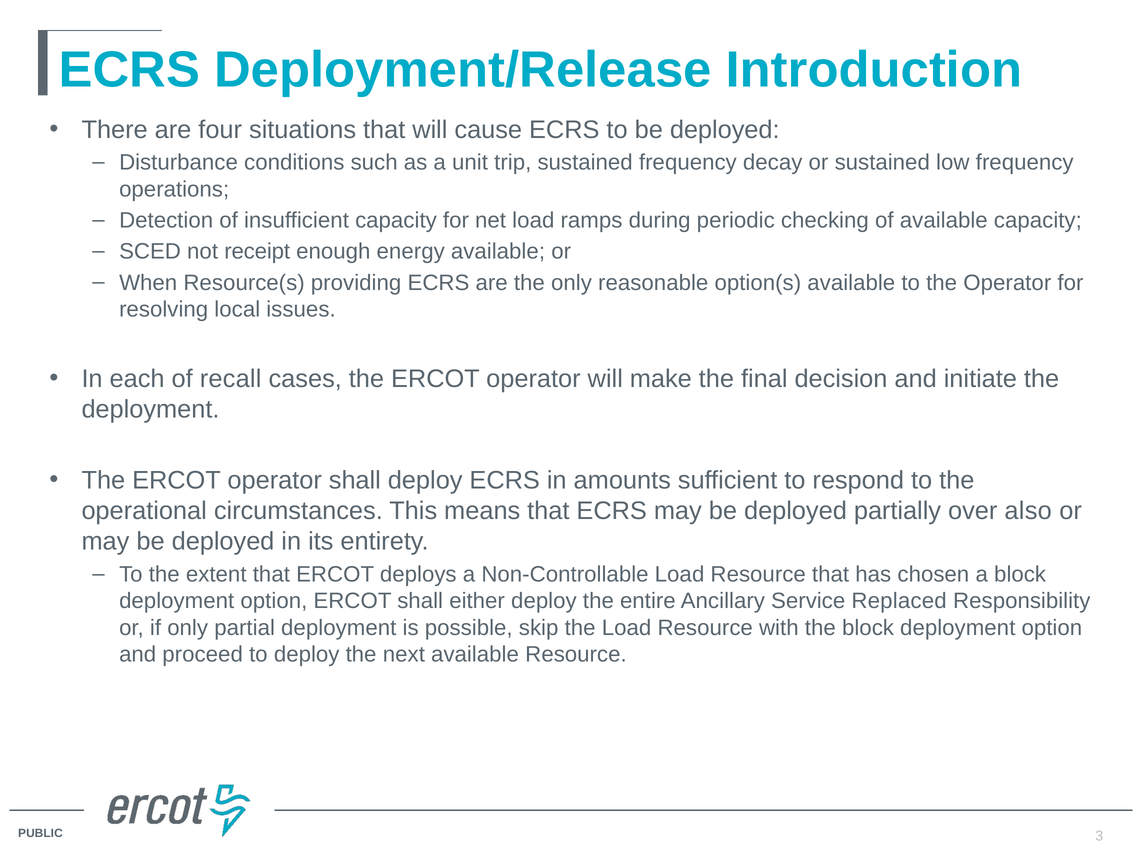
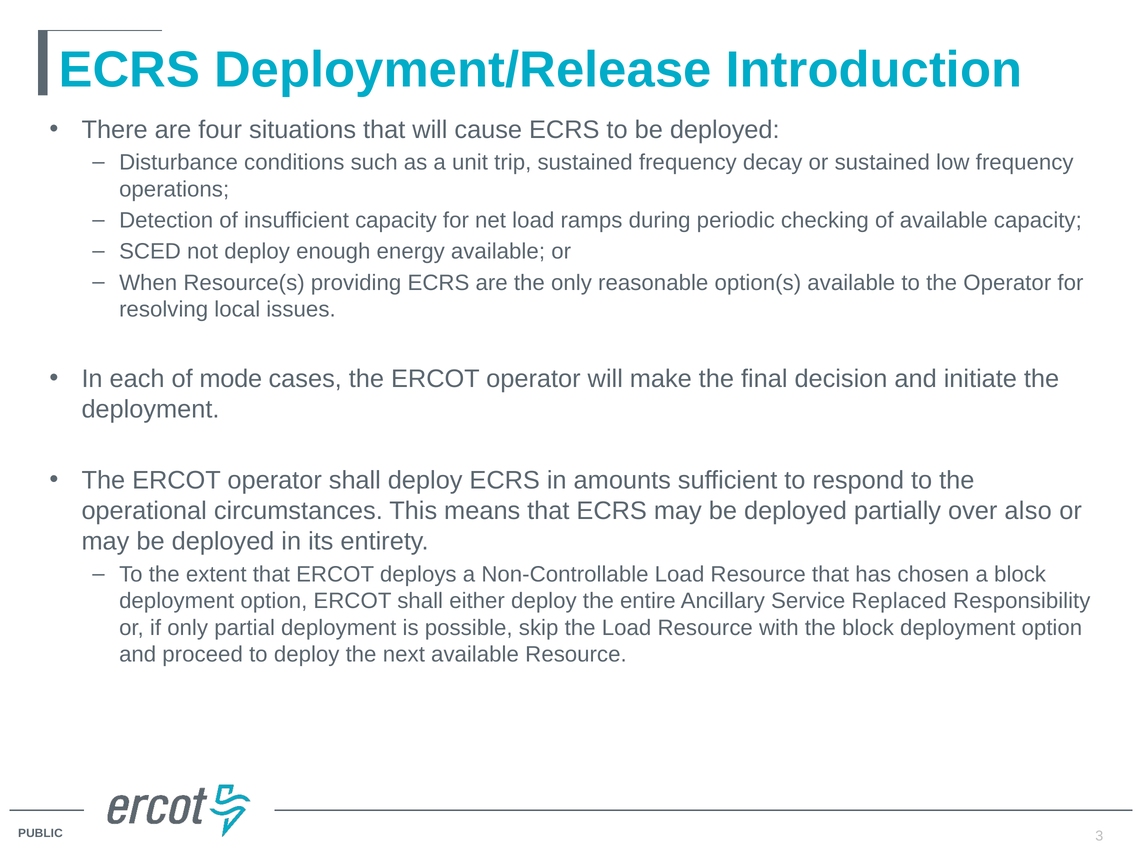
not receipt: receipt -> deploy (257, 252)
recall: recall -> mode (231, 379)
